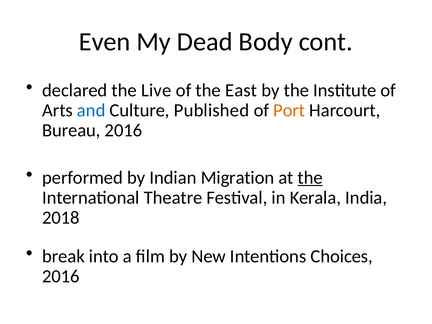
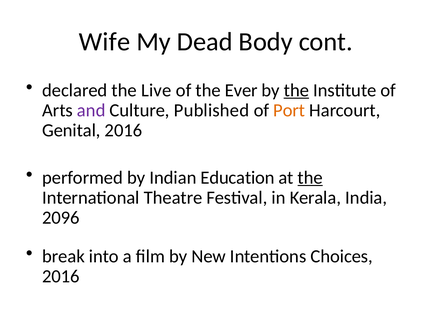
Even: Even -> Wife (105, 42)
East: East -> Ever (241, 90)
the underline: none -> present (296, 90)
and colour: blue -> purple (91, 110)
Bureau: Bureau -> Genital (71, 130)
Migration: Migration -> Education (238, 178)
2018: 2018 -> 2096 (61, 218)
